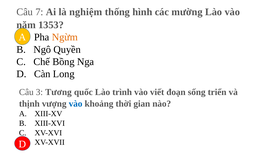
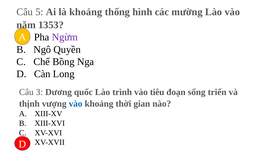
7: 7 -> 5 (39, 12)
là nghiệm: nghiệm -> khoảng (86, 12)
Ngừm colour: orange -> purple (65, 37)
Tương: Tương -> Dương (59, 92)
viết: viết -> tiêu (157, 92)
